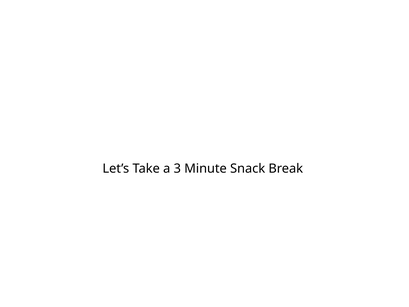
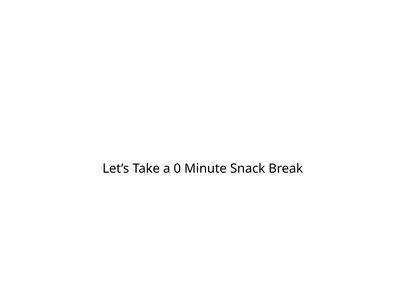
3: 3 -> 0 (177, 168)
